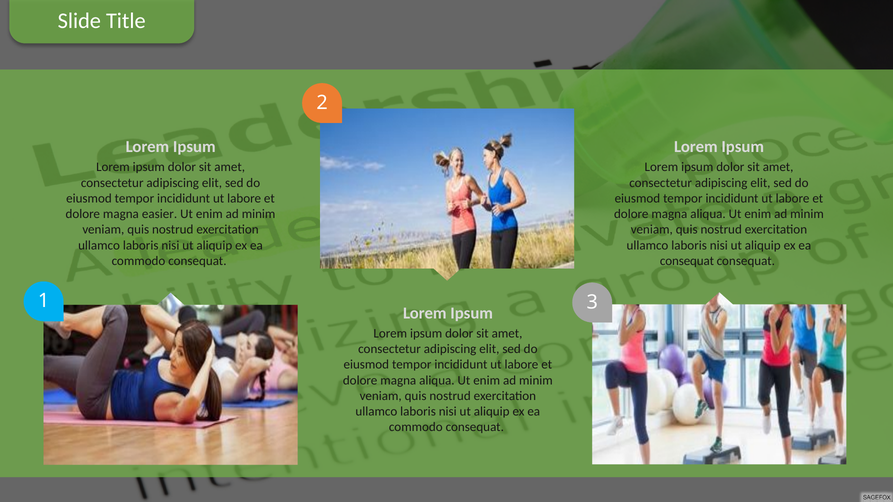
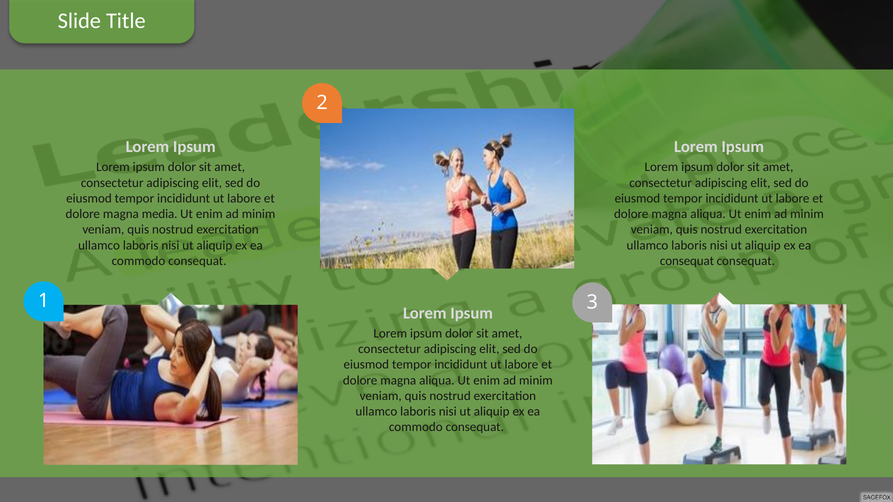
easier: easier -> media (160, 214)
